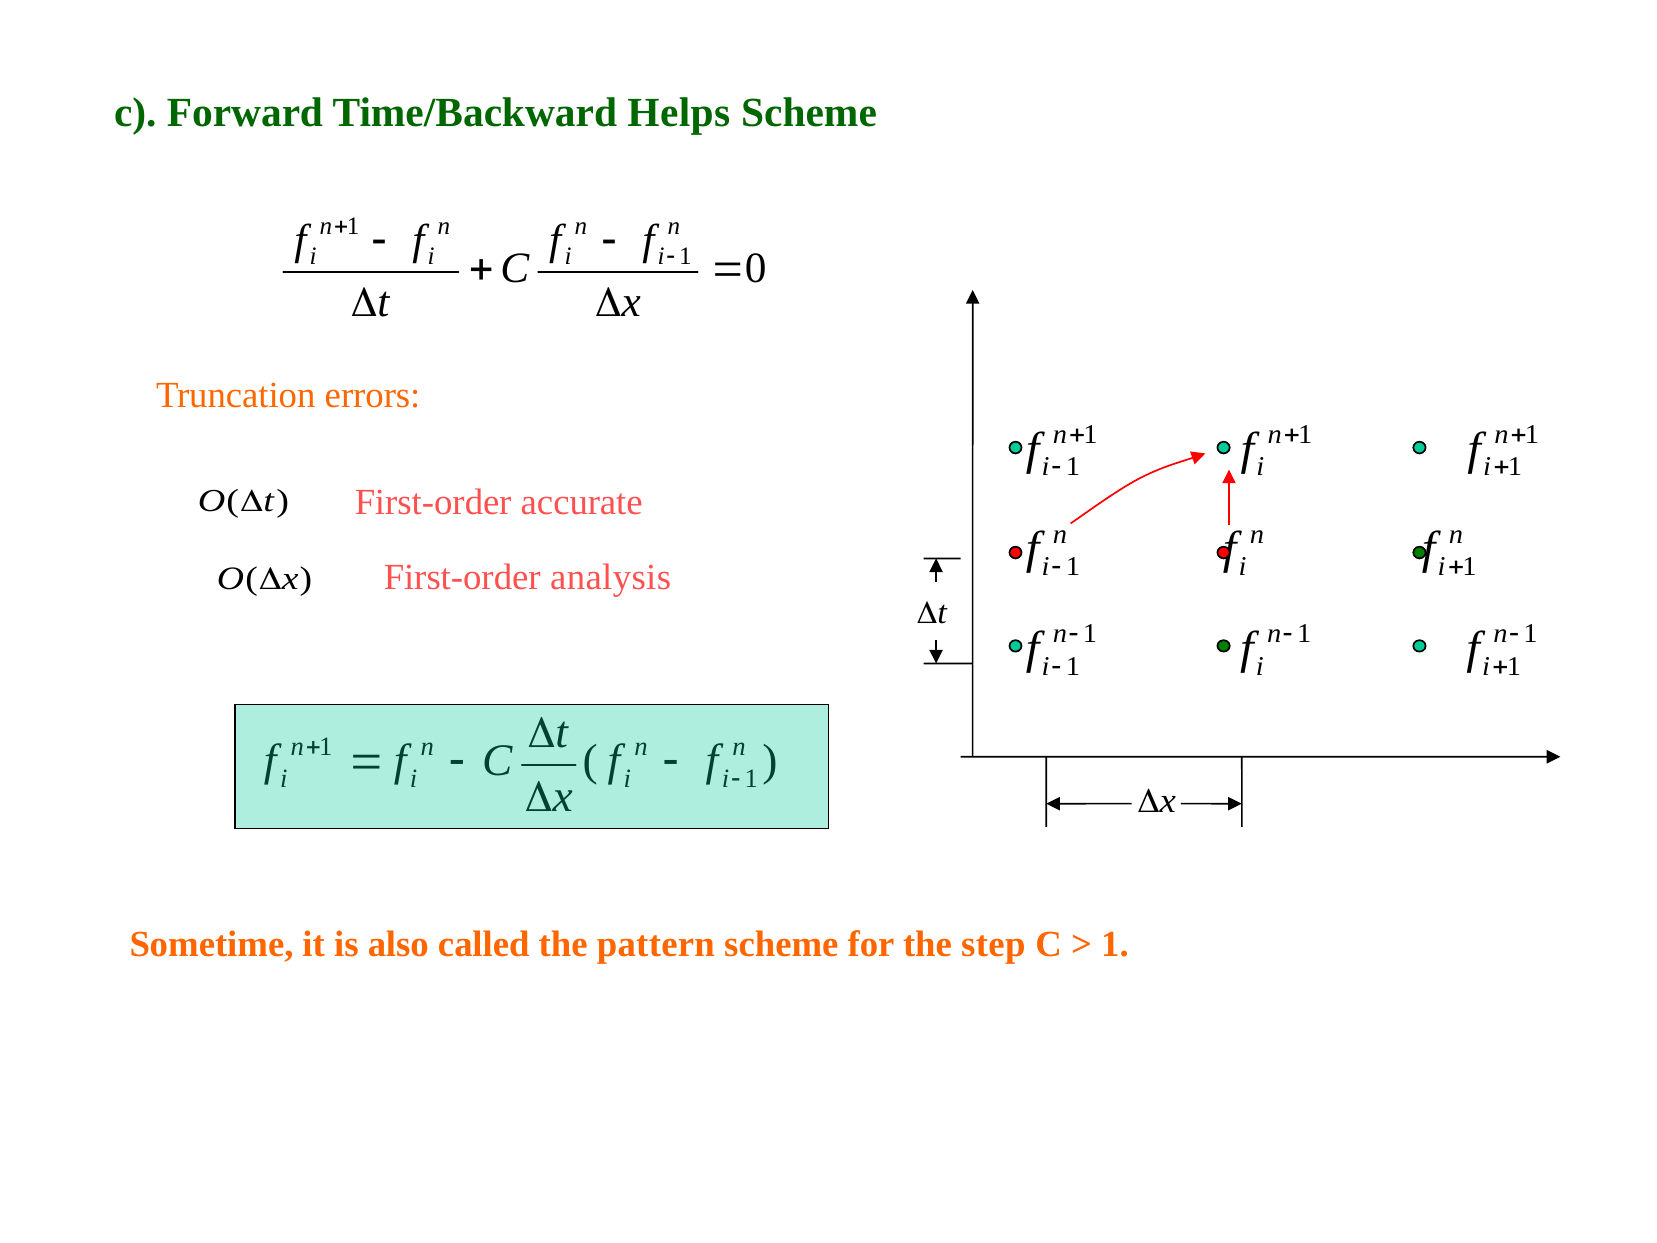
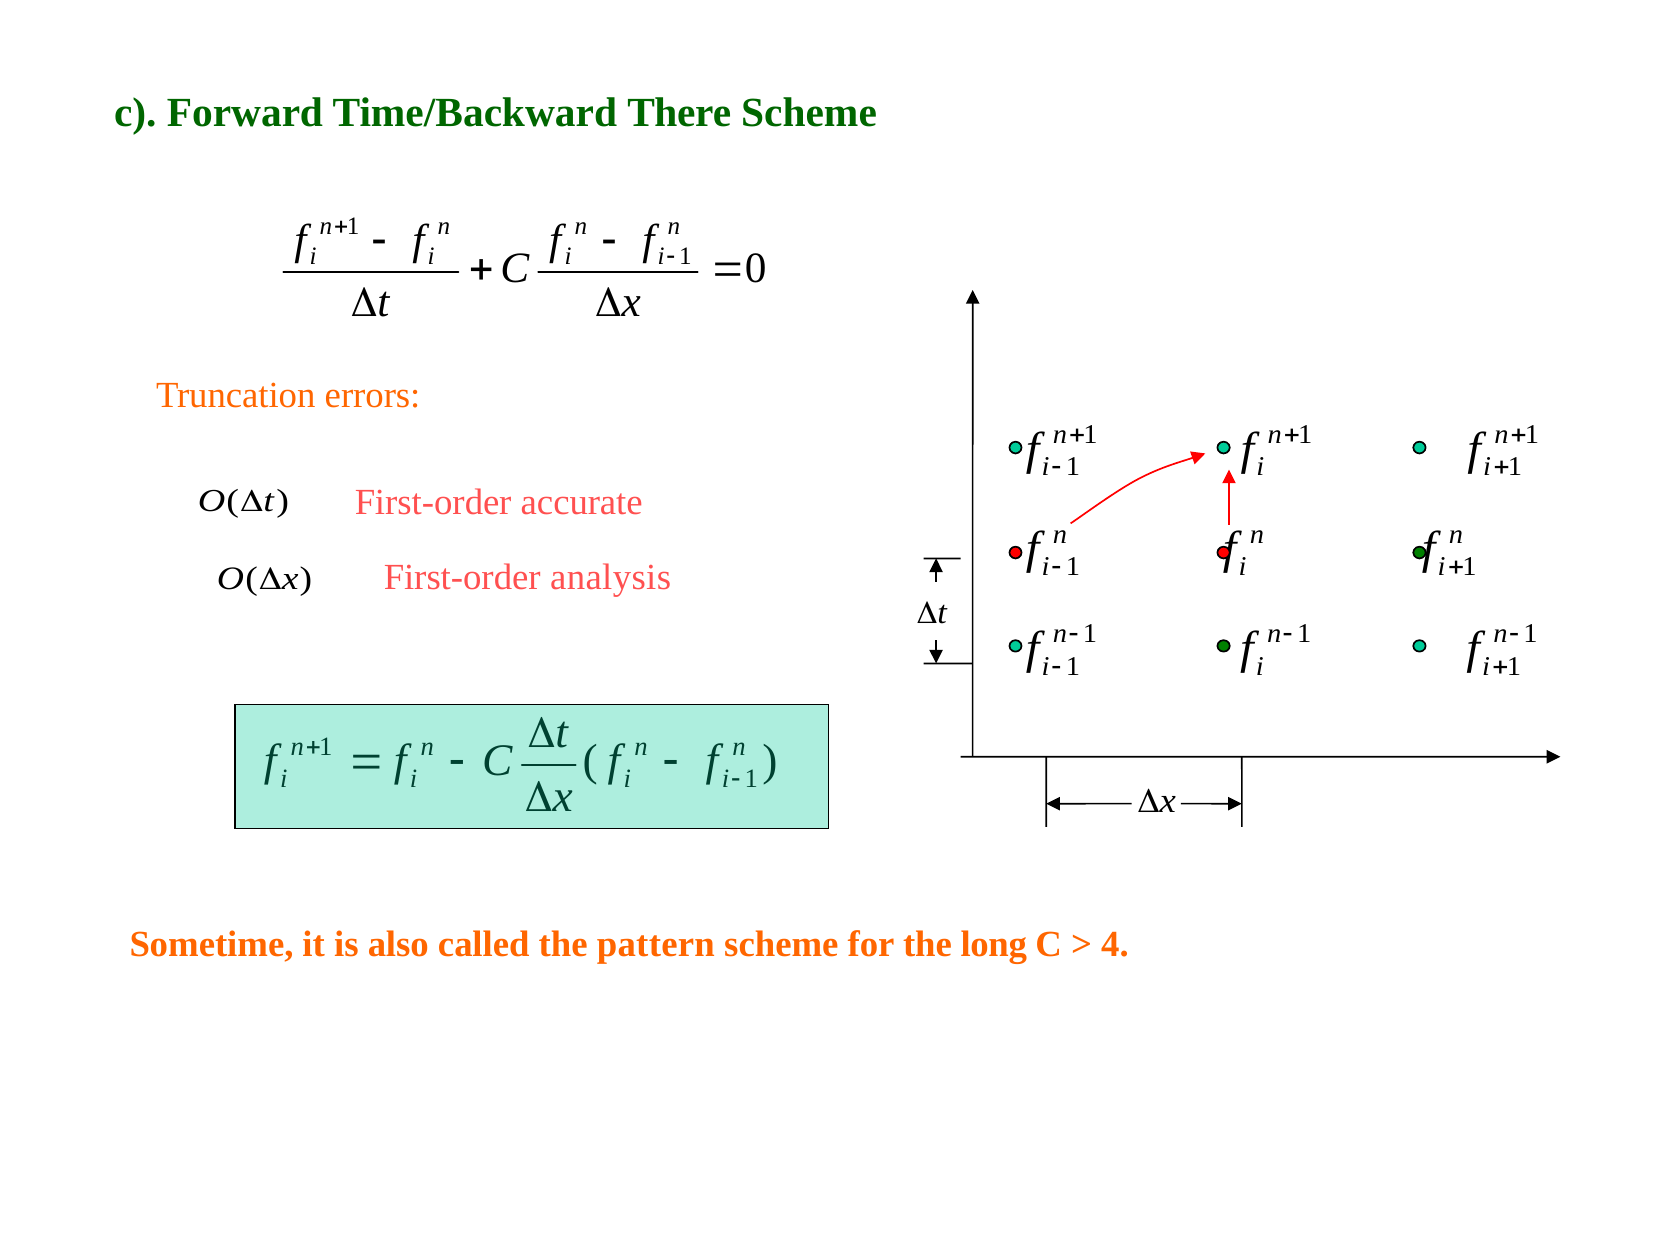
Helps: Helps -> There (679, 113)
step: step -> long (994, 944)
1: 1 -> 4 (1115, 944)
